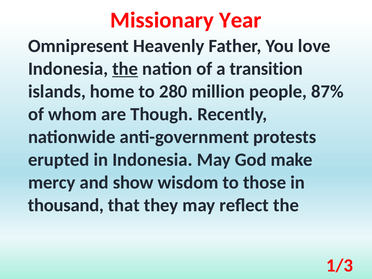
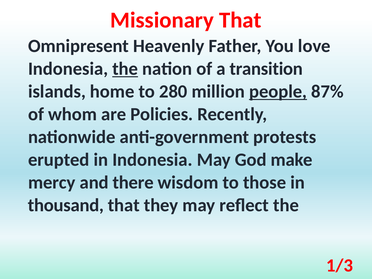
Missionary Year: Year -> That (240, 20)
people underline: none -> present (278, 91)
Though: Though -> Policies (162, 114)
show: show -> there (133, 182)
